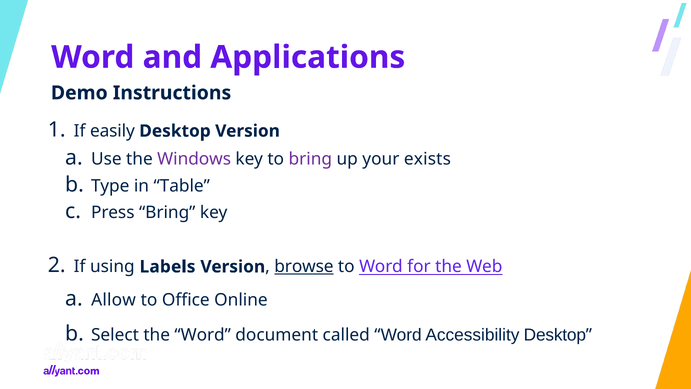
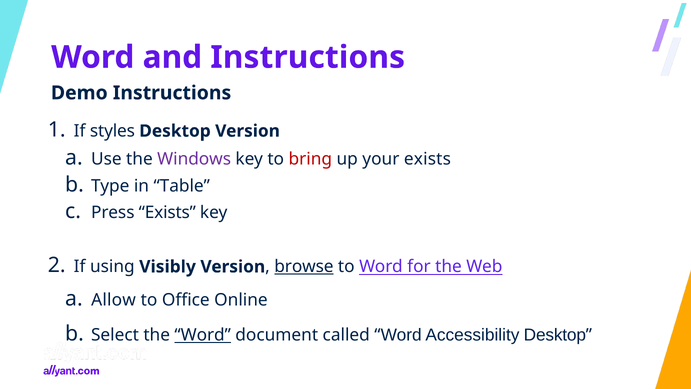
and Applications: Applications -> Instructions (308, 57)
easily: easily -> styles (112, 131)
bring colour: purple -> red (310, 159)
Press Bring: Bring -> Exists (167, 212)
Labels: Labels -> Visibly (168, 267)
Word underline: none -> present (203, 335)
